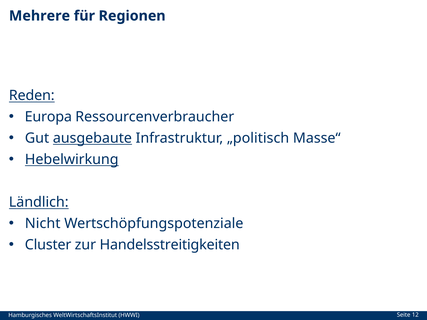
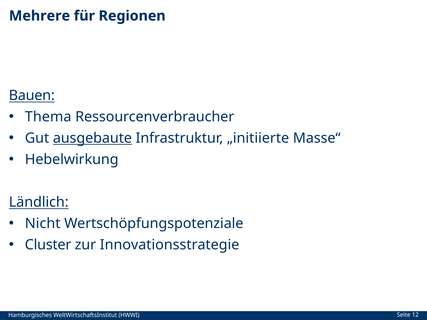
Reden: Reden -> Bauen (32, 96)
Europa: Europa -> Thema (48, 117)
„politisch: „politisch -> „initiierte (258, 138)
Hebelwirkung underline: present -> none (72, 160)
Handelsstreitigkeiten: Handelsstreitigkeiten -> Innovationsstrategie (170, 245)
